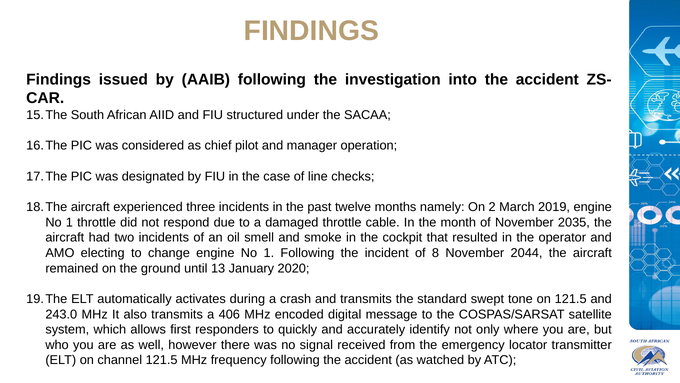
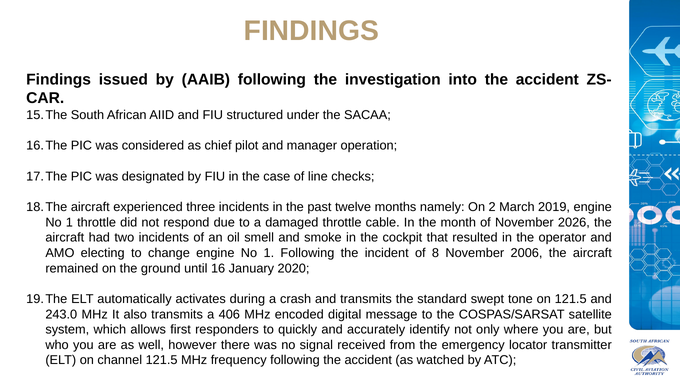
2035: 2035 -> 2026 (574, 222)
2044: 2044 -> 2006 (527, 253)
13: 13 -> 16 (218, 268)
